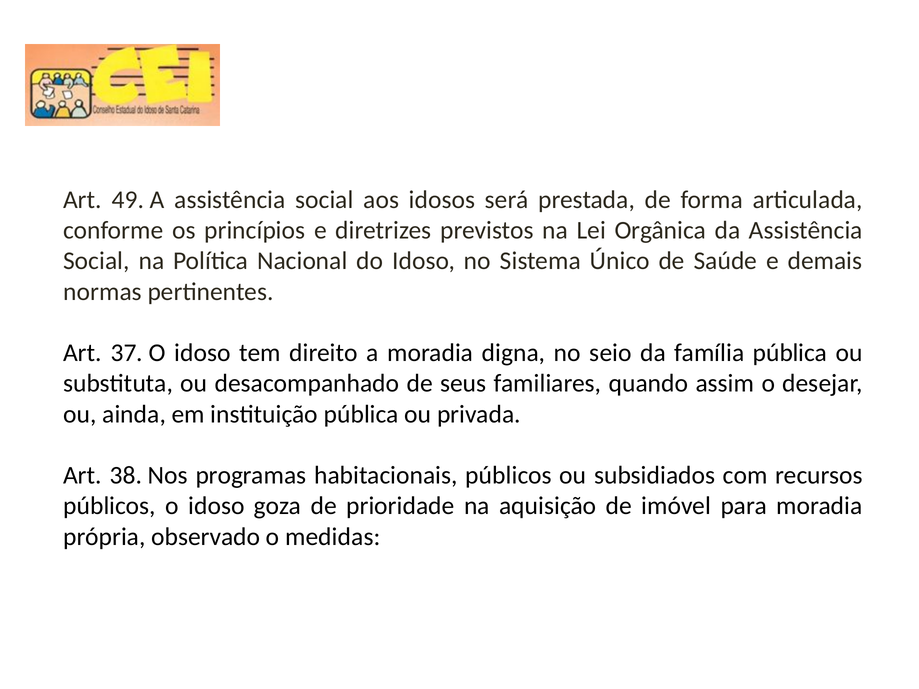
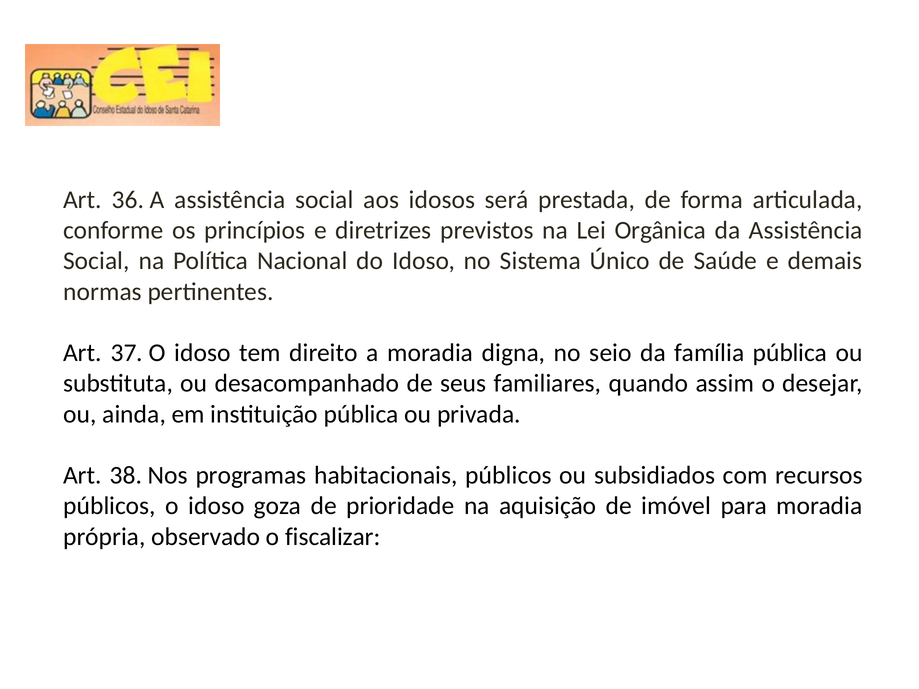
49: 49 -> 36 (128, 200)
medidas: medidas -> fiscalizar (333, 537)
